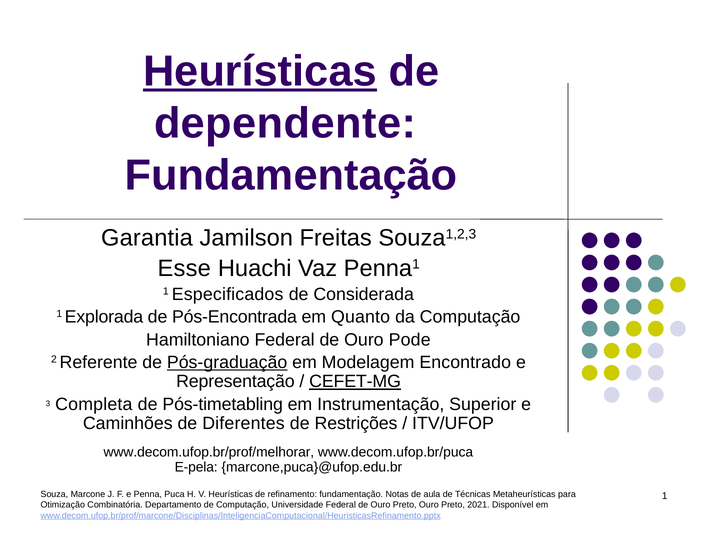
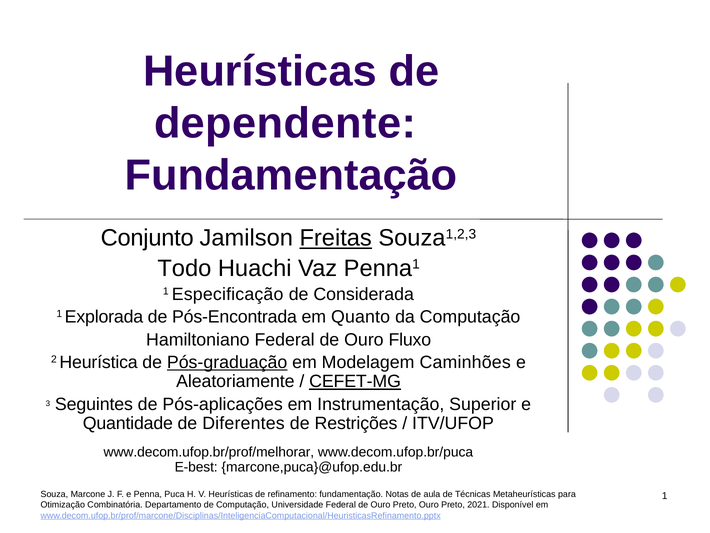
Heurísticas underline: present -> none (260, 71)
Garantia: Garantia -> Conjunto (147, 238)
Freitas underline: none -> present (336, 238)
Esse: Esse -> Todo (184, 268)
Especificados: Especificados -> Especificação (228, 294)
Pode: Pode -> Fluxo (410, 339)
Referente: Referente -> Heurística (99, 362)
Encontrado: Encontrado -> Caminhões (465, 362)
Representação: Representação -> Aleatoriamente (235, 381)
Completa: Completa -> Seguintes (94, 404)
Pós-timetabling: Pós-timetabling -> Pós-aplicações (223, 404)
Caminhões: Caminhões -> Quantidade (128, 423)
E-pela: E-pela -> E-best (196, 467)
